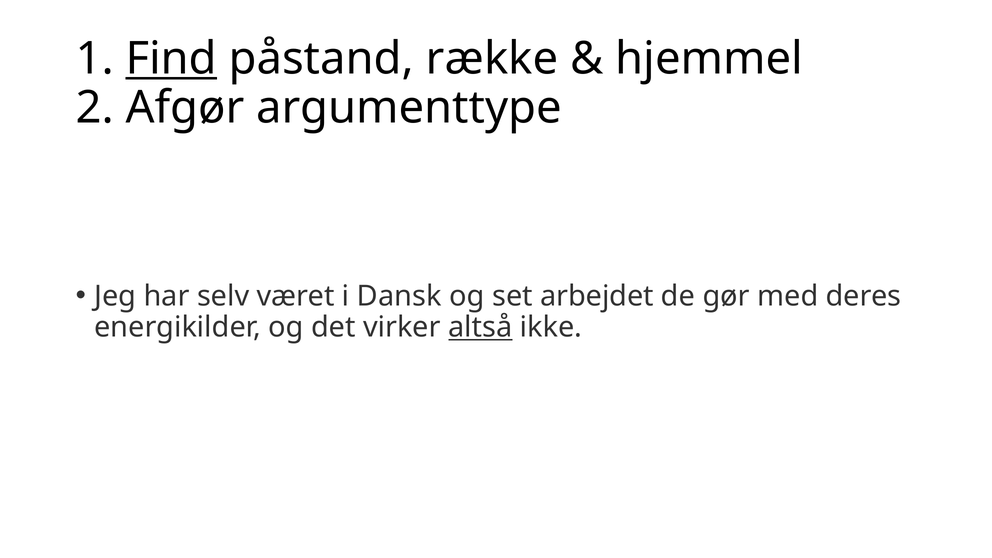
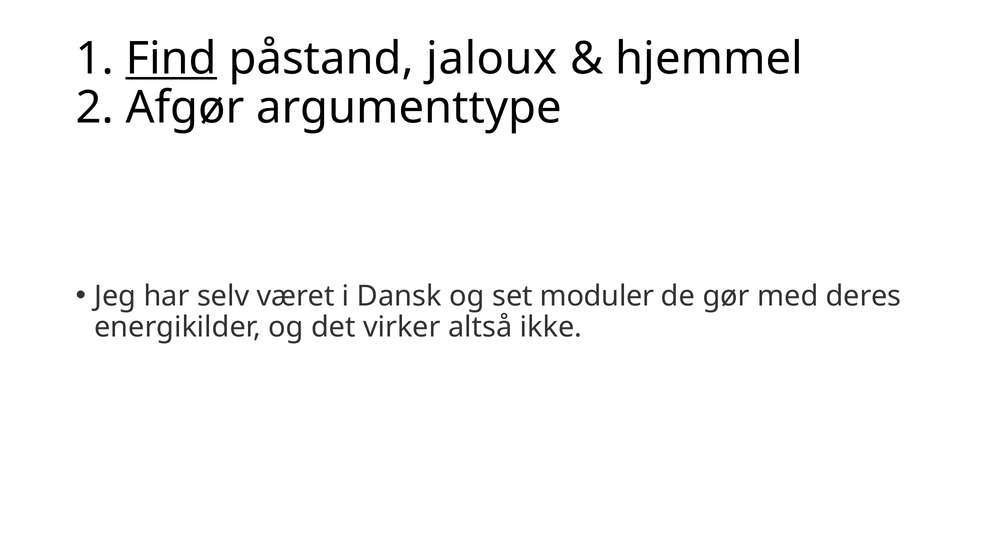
række: række -> jaloux (492, 59)
arbejdet: arbejdet -> moduler (597, 296)
altså underline: present -> none (480, 327)
